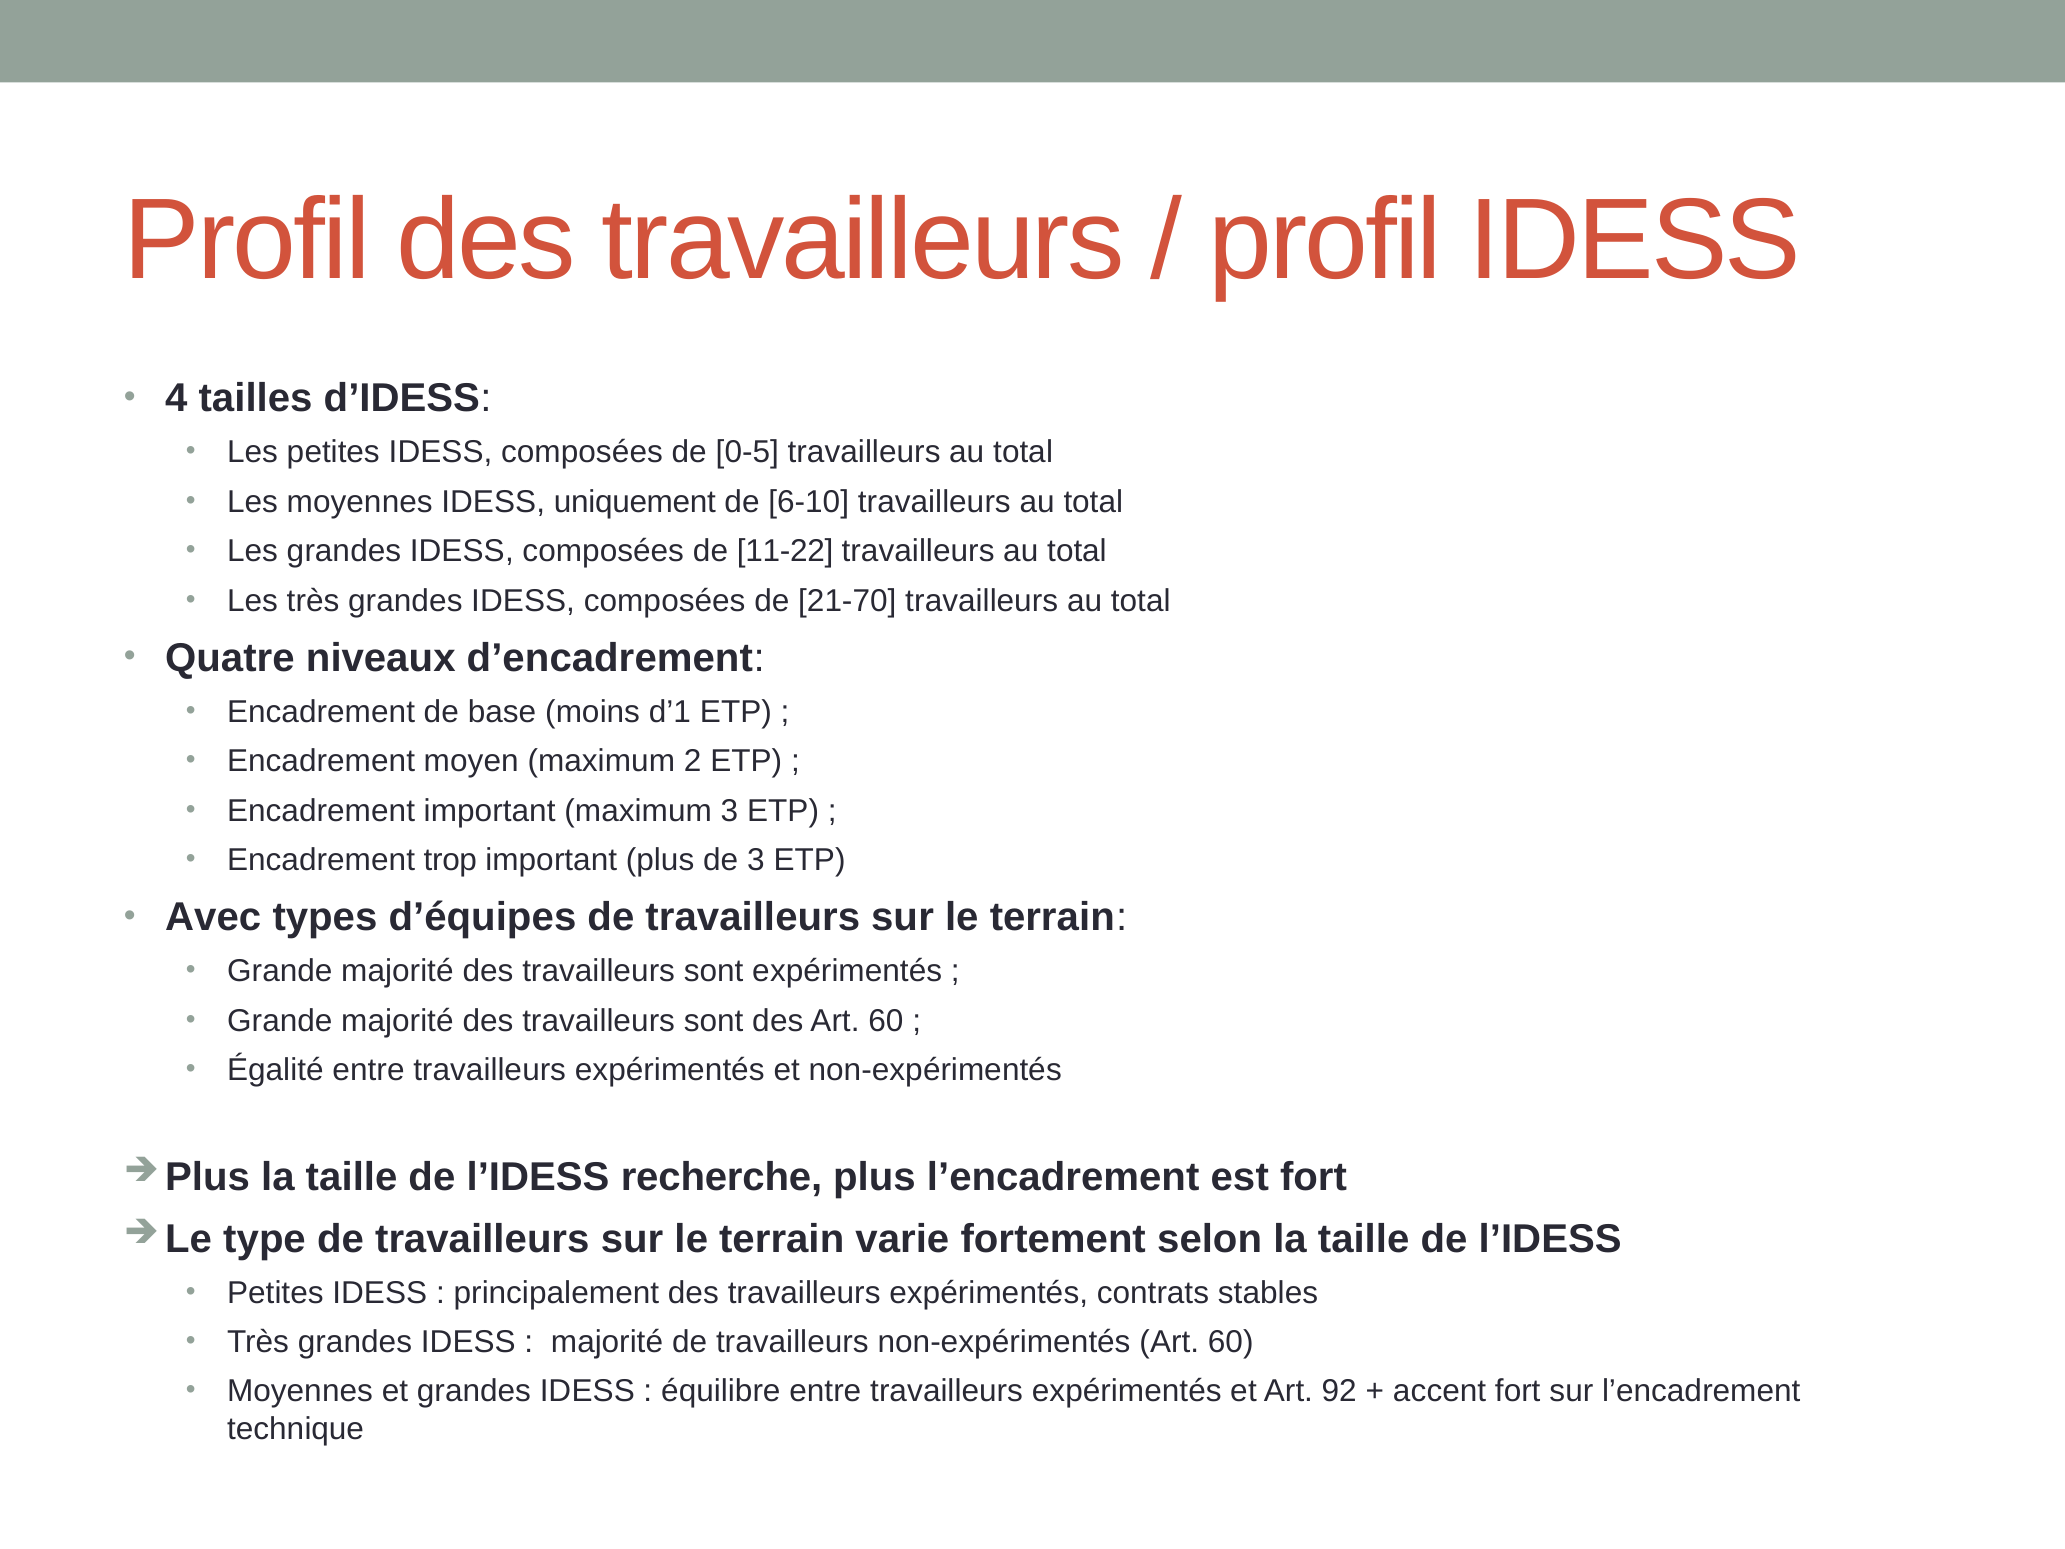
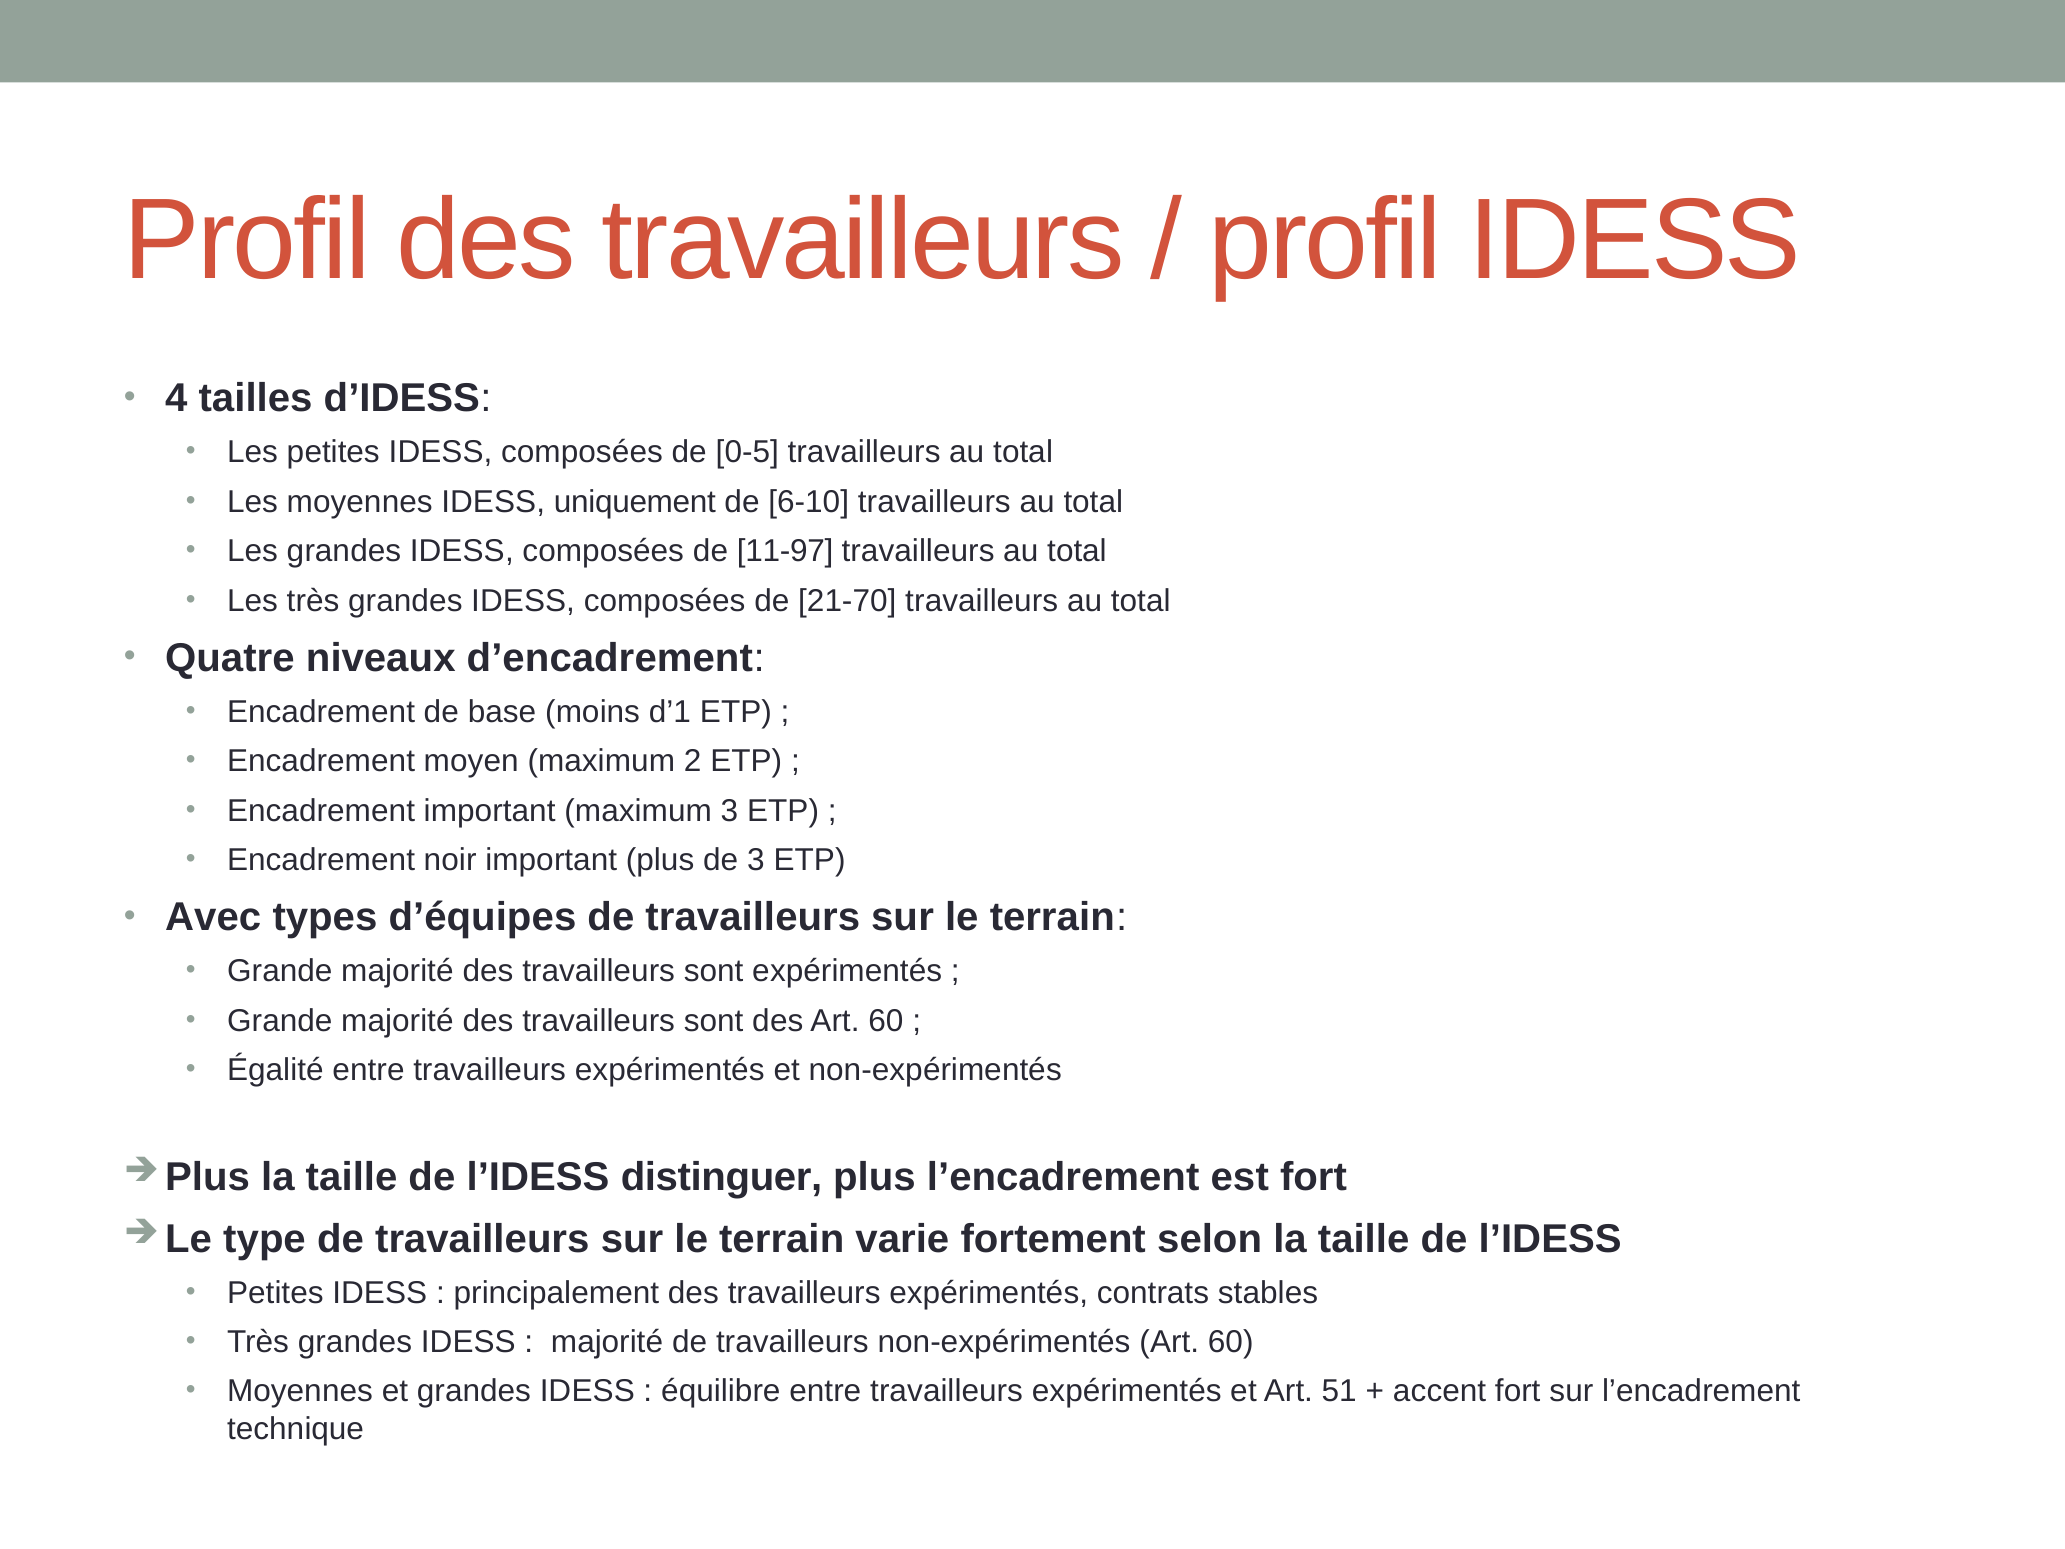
11-22: 11-22 -> 11-97 (785, 551)
trop: trop -> noir (450, 860)
recherche: recherche -> distinguer (722, 1177)
92: 92 -> 51 (1339, 1391)
